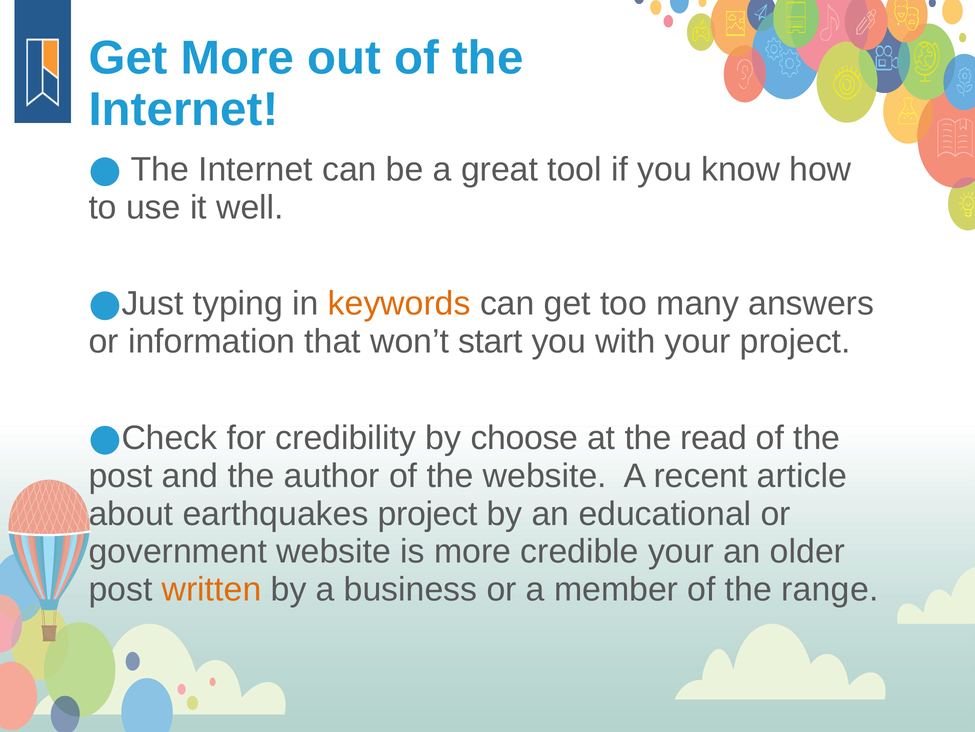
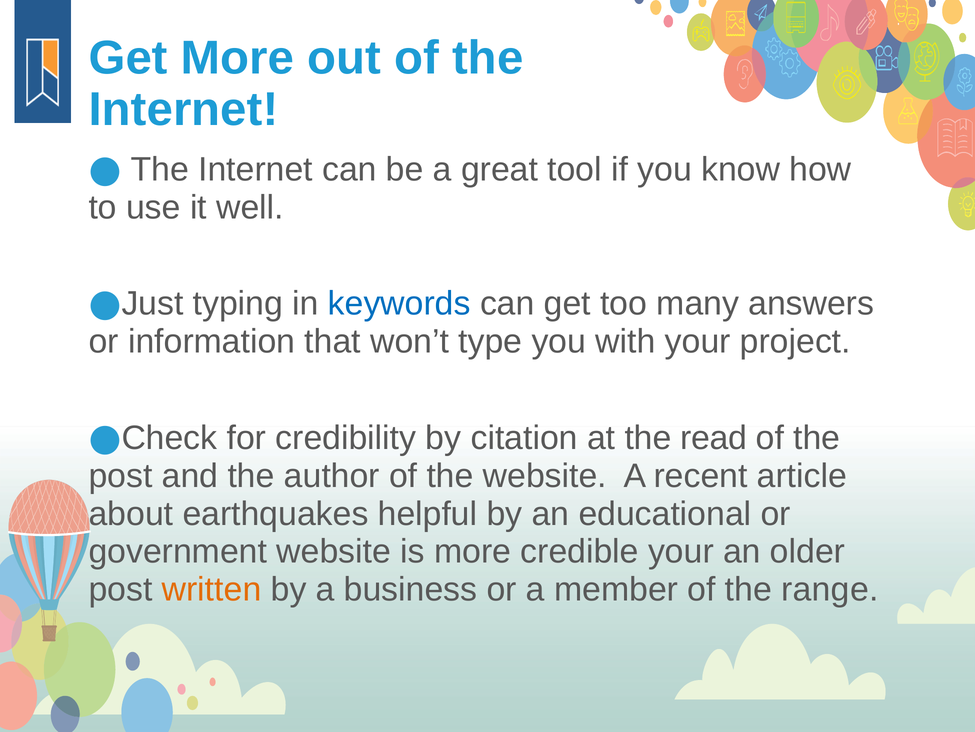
keywords colour: orange -> blue (399, 303)
start: start -> type (490, 341)
choose: choose -> citation (524, 437)
earthquakes project: project -> helpful (427, 513)
